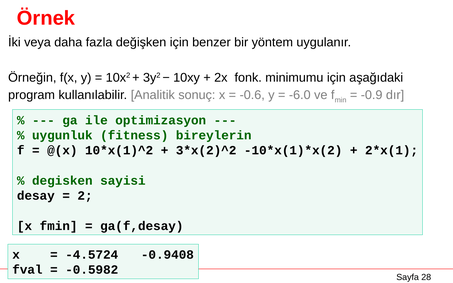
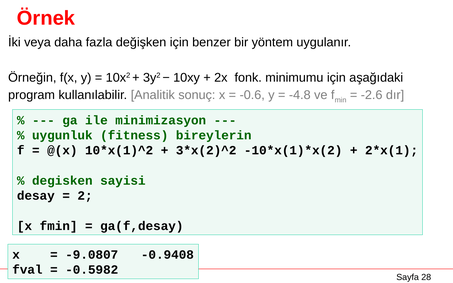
-6.0: -6.0 -> -4.8 (300, 95)
-0.9: -0.9 -> -2.6 (372, 95)
optimizasyon: optimizasyon -> minimizasyon (161, 120)
-4.5724: -4.5724 -> -9.0807 (92, 255)
